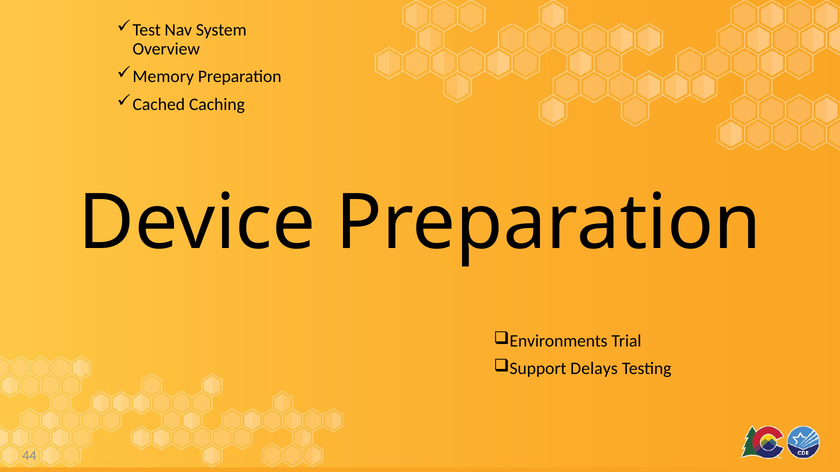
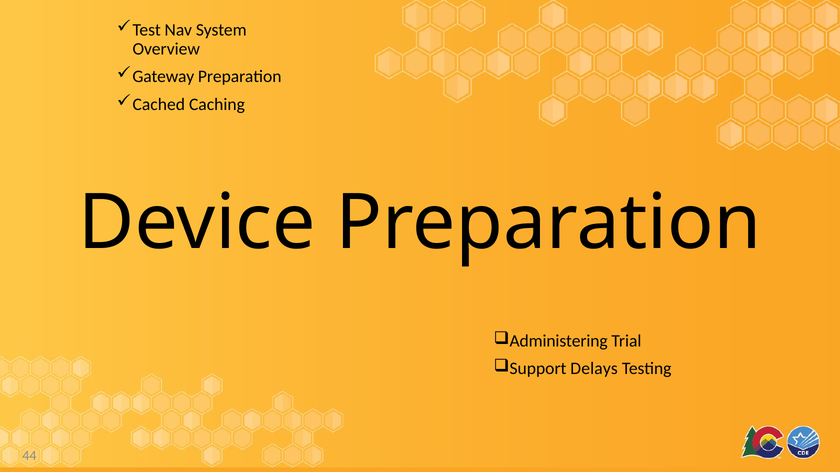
Memory: Memory -> Gateway (163, 77)
Environments: Environments -> Administering (559, 341)
